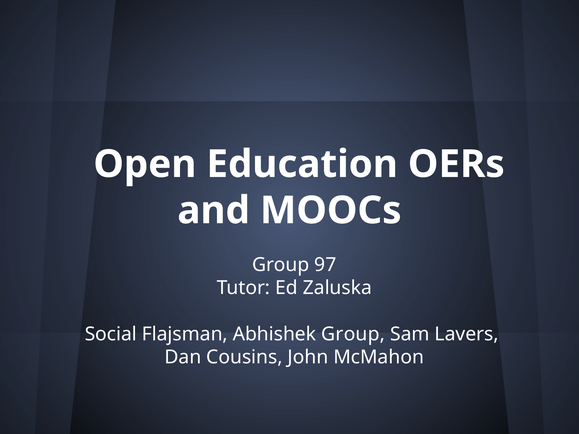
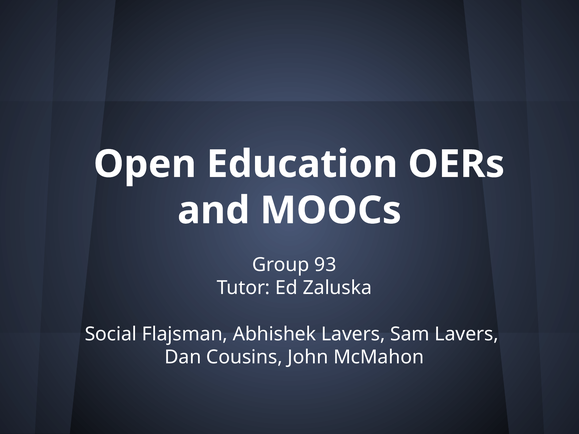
97: 97 -> 93 (325, 265)
Abhishek Group: Group -> Lavers (353, 334)
